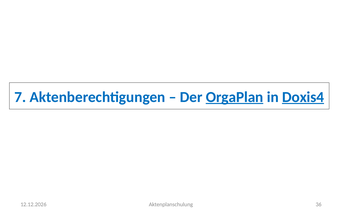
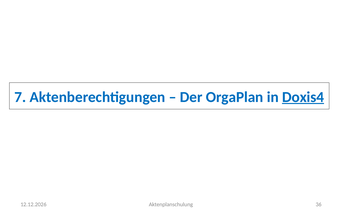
OrgaPlan underline: present -> none (235, 97)
